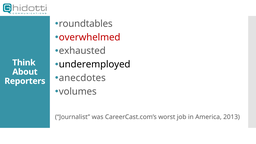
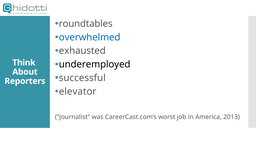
overwhelmed colour: red -> blue (90, 37)
anecdotes: anecdotes -> successful (82, 78)
volumes: volumes -> elevator (78, 92)
